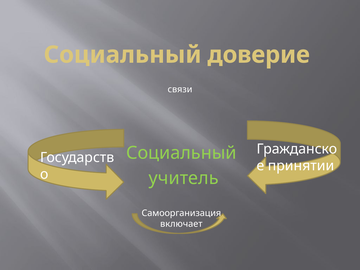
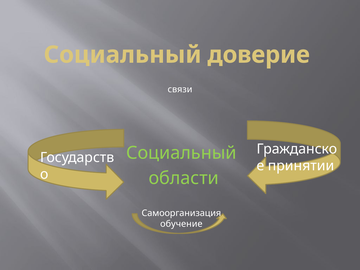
учитель: учитель -> области (184, 178)
включает: включает -> обучение (181, 224)
